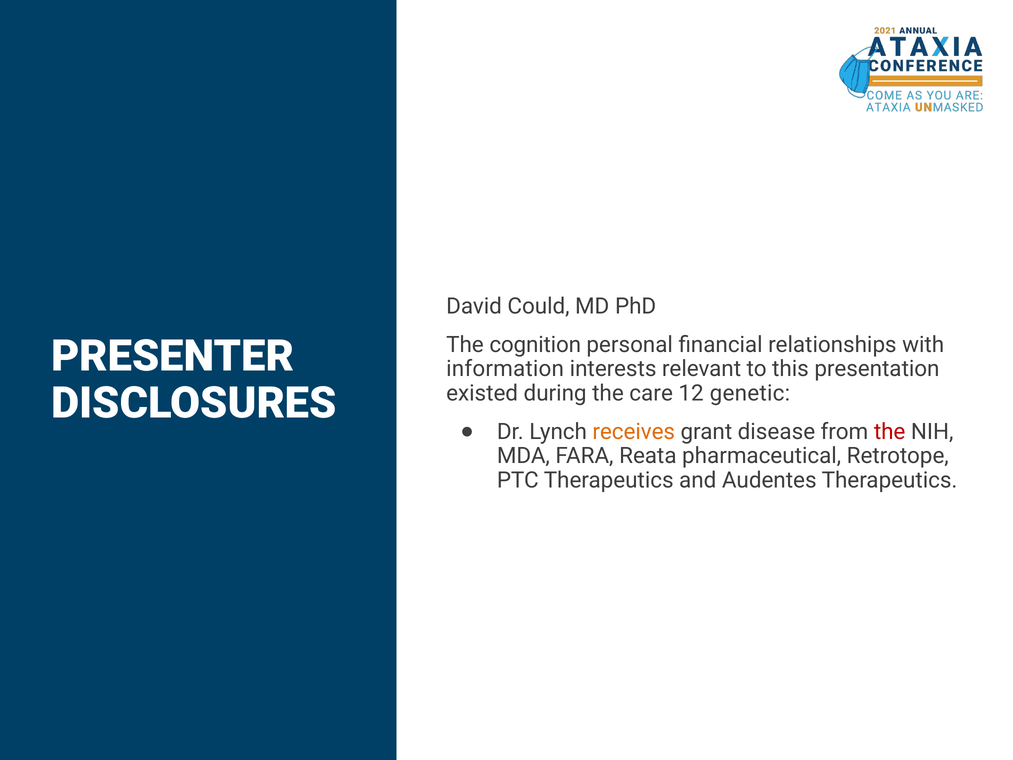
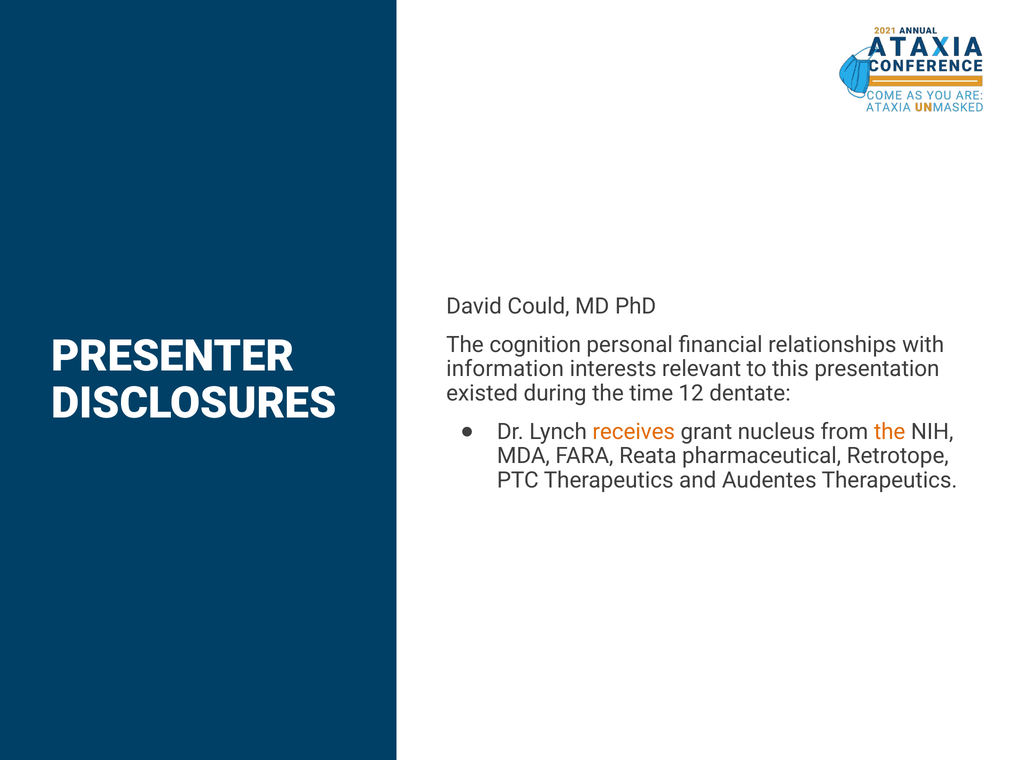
care: care -> time (651, 393)
genetic: genetic -> dentate (750, 393)
disease: disease -> nucleus (776, 432)
the colour: red -> orange (890, 432)
